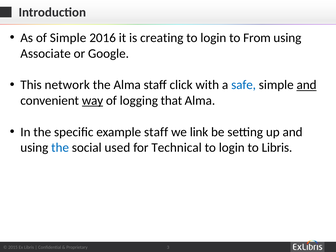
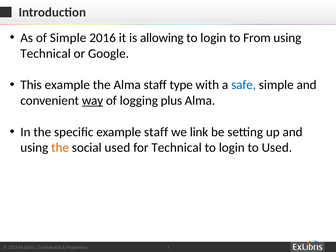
creating: creating -> allowing (162, 38)
Associate: Associate -> Technical (46, 54)
This network: network -> example (67, 85)
click: click -> type (181, 85)
and underline: present -> none (307, 85)
that: that -> plus (171, 101)
the colour: blue -> orange (60, 148)
to Libris: Libris -> Used (277, 148)
